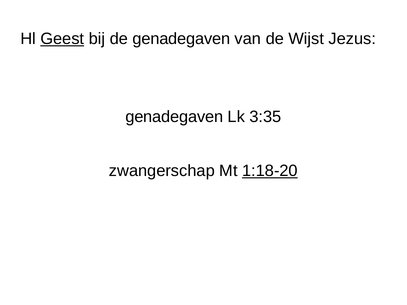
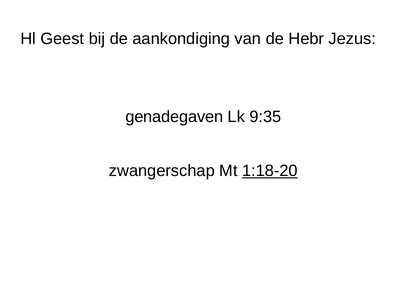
Geest underline: present -> none (62, 39)
de genadegaven: genadegaven -> aankondiging (181, 39)
Wijst: Wijst -> Hebr (306, 39)
3:35: 3:35 -> 9:35 (265, 117)
